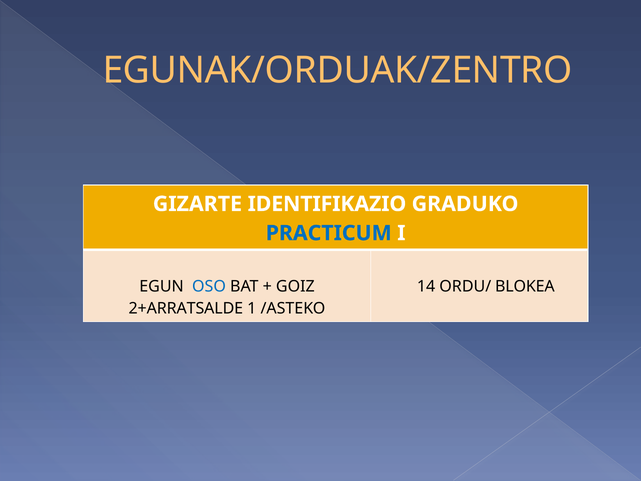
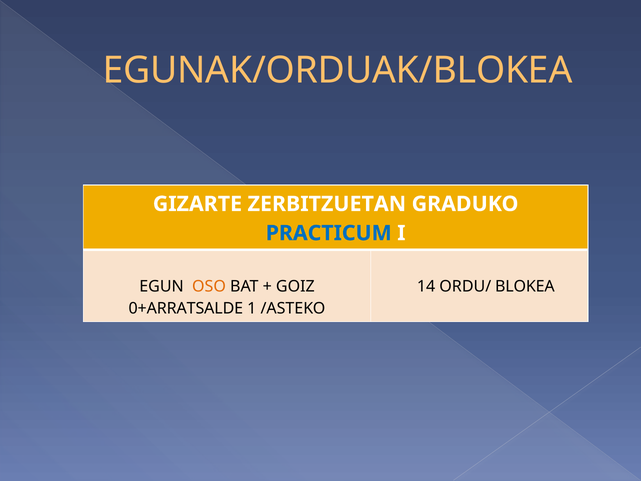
EGUNAK/ORDUAK/ZENTRO: EGUNAK/ORDUAK/ZENTRO -> EGUNAK/ORDUAK/BLOKEA (337, 70)
IDENTIFIKAZIO: IDENTIFIKAZIO -> ZERBITZUETAN (327, 204)
OSO colour: blue -> orange (209, 286)
2+ARRATSALDE: 2+ARRATSALDE -> 0+ARRATSALDE (186, 308)
